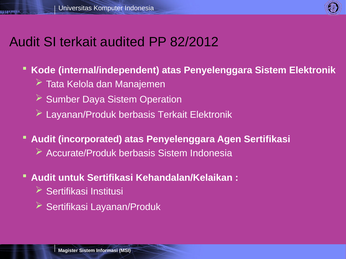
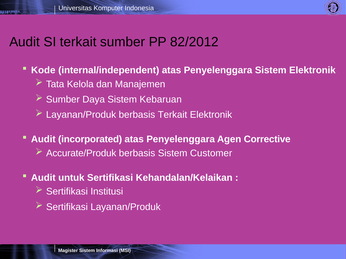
terkait audited: audited -> sumber (123, 42)
Operation: Operation -> Kebaruan (161, 100)
Agen Sertifikasi: Sertifikasi -> Corrective (267, 140)
Sistem Indonesia: Indonesia -> Customer (211, 153)
